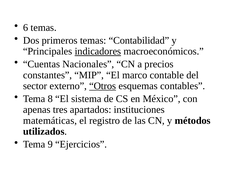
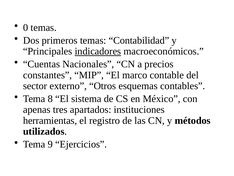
6: 6 -> 0 (26, 27)
Otros underline: present -> none (103, 86)
matemáticas: matemáticas -> herramientas (50, 120)
